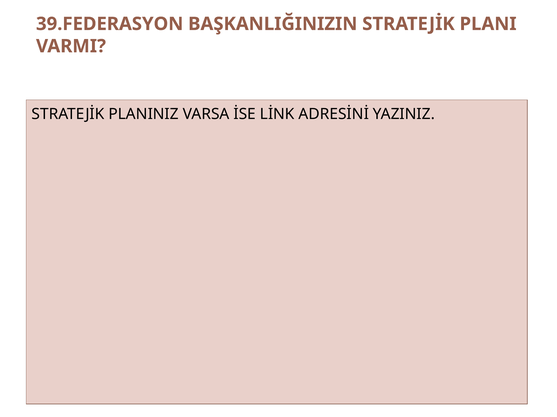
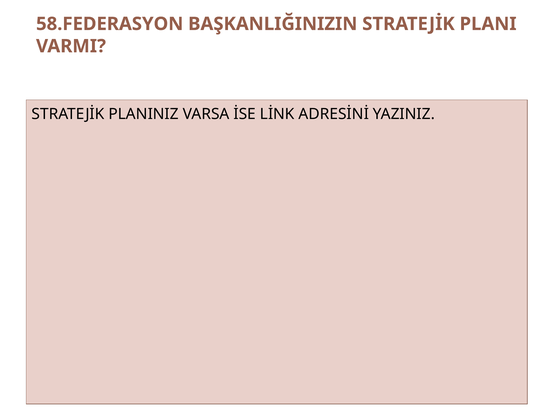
39.FEDERASYON: 39.FEDERASYON -> 58.FEDERASYON (110, 24)
